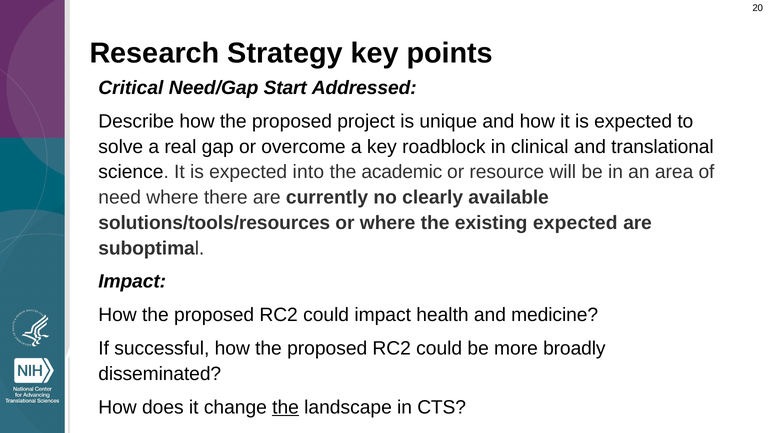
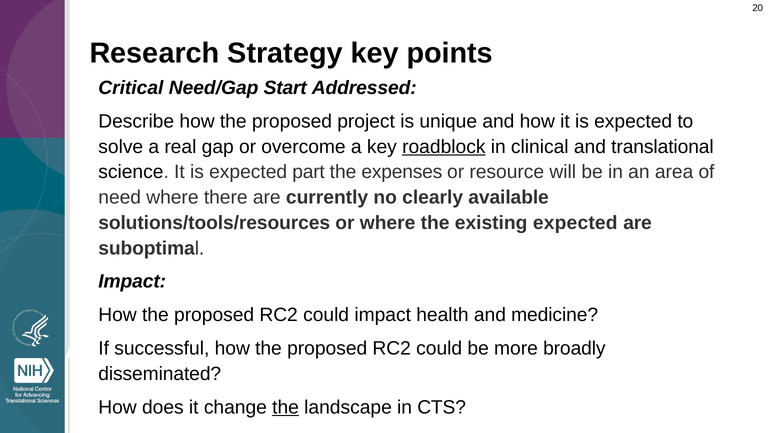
roadblock underline: none -> present (444, 147)
into: into -> part (309, 172)
academic: academic -> expenses (402, 172)
